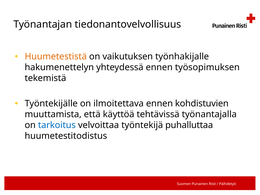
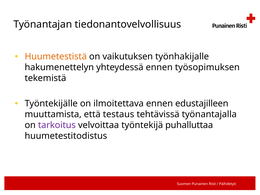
kohdistuvien: kohdistuvien -> edustajilleen (202, 103)
käyttöä: käyttöä -> testaus (119, 114)
tarkoitus colour: blue -> purple (57, 125)
